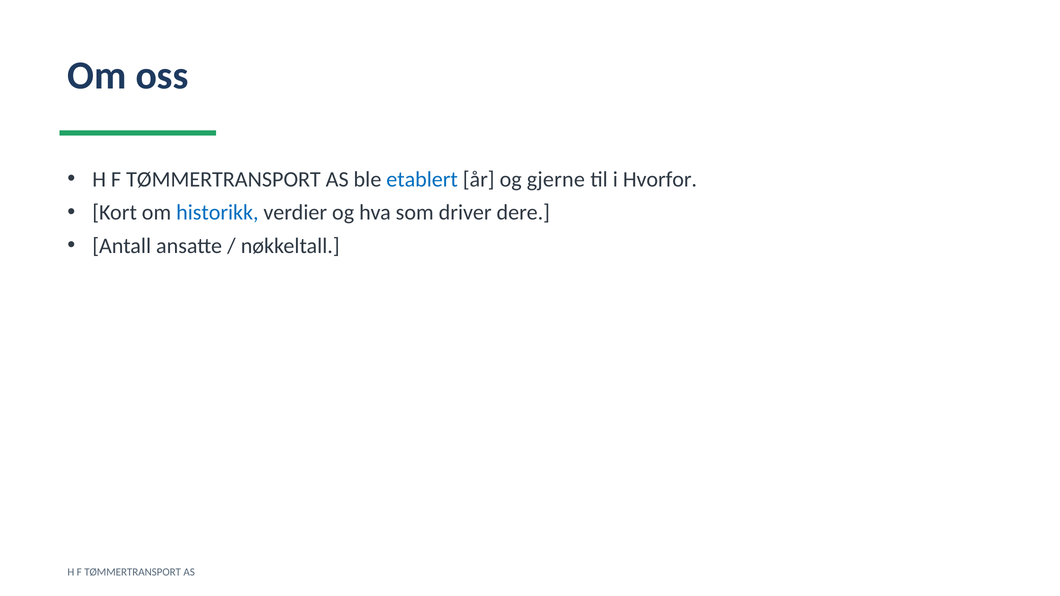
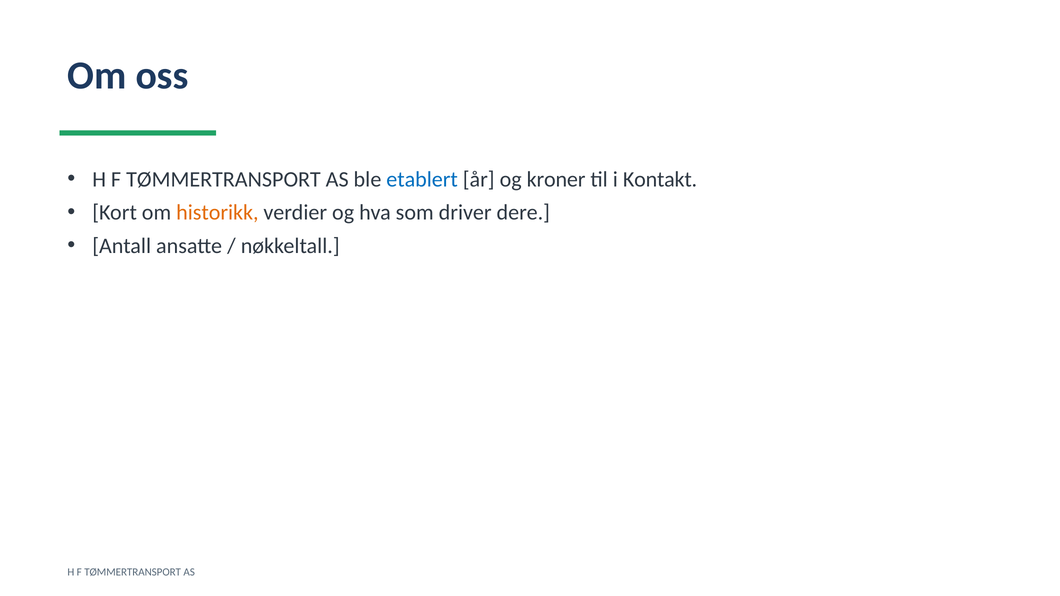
gjerne: gjerne -> kroner (556, 180)
Hvorfor: Hvorfor -> Kontakt (660, 180)
historikk colour: blue -> orange (217, 213)
